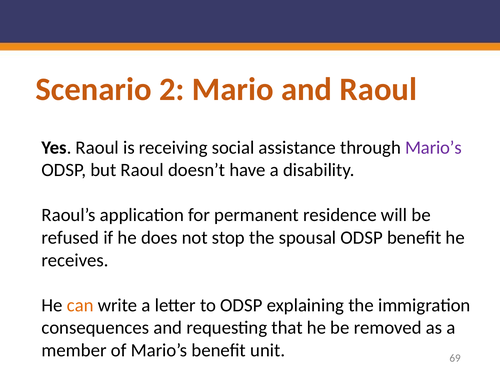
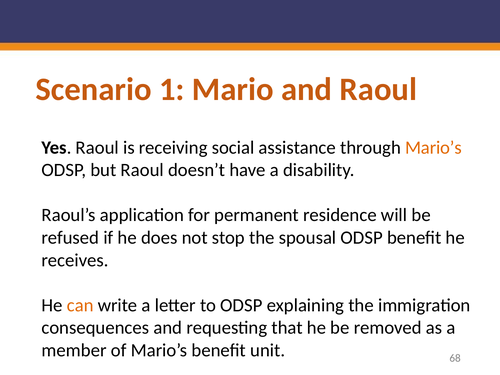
2: 2 -> 1 (172, 89)
Mario’s colour: purple -> orange (433, 148)
69: 69 -> 68 (455, 358)
